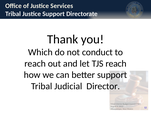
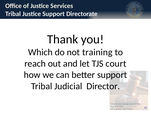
conduct: conduct -> training (97, 52)
TJS reach: reach -> court (116, 64)
